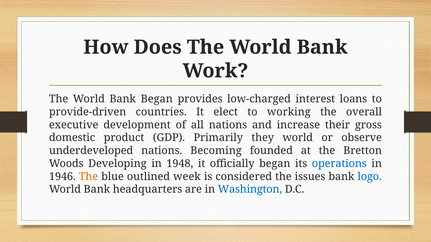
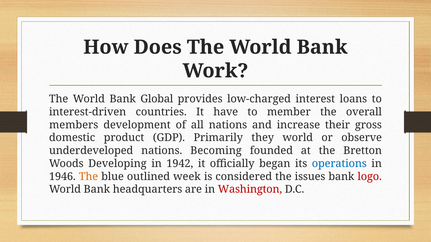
Bank Began: Began -> Global (157, 99)
provide-driven: provide-driven -> interest-driven (88, 112)
elect: elect -> have (226, 112)
working: working -> member (289, 112)
executive: executive -> members (74, 125)
1948: 1948 -> 1942 (180, 164)
logo colour: blue -> red (370, 177)
Washington colour: blue -> red (250, 190)
